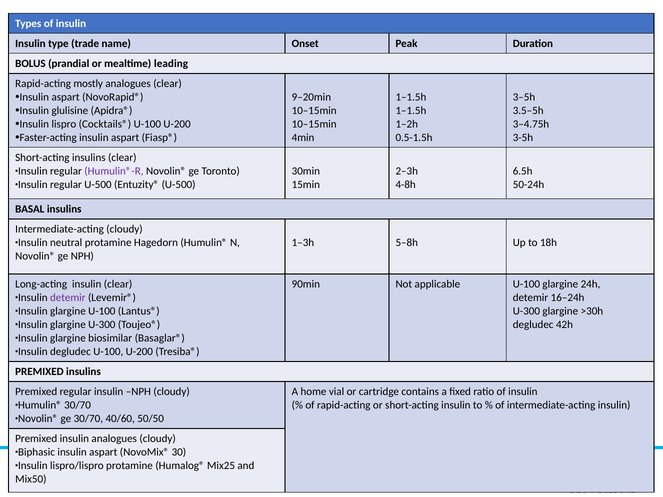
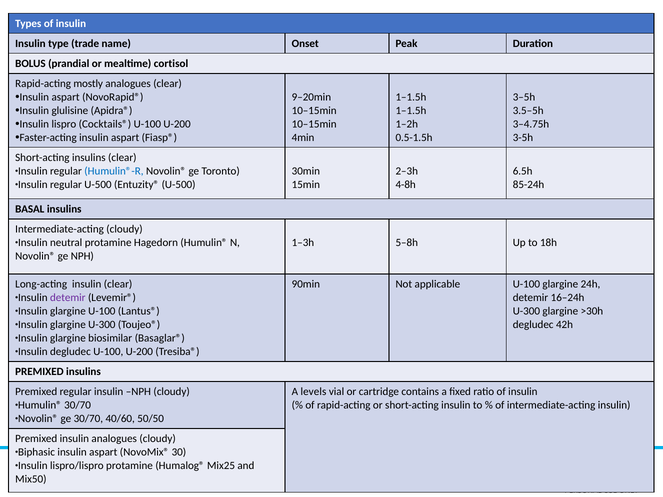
leading: leading -> cortisol (171, 64)
Humulin®-R colour: purple -> blue (114, 171)
50-24h: 50-24h -> 85-24h (529, 184)
home: home -> levels (313, 392)
